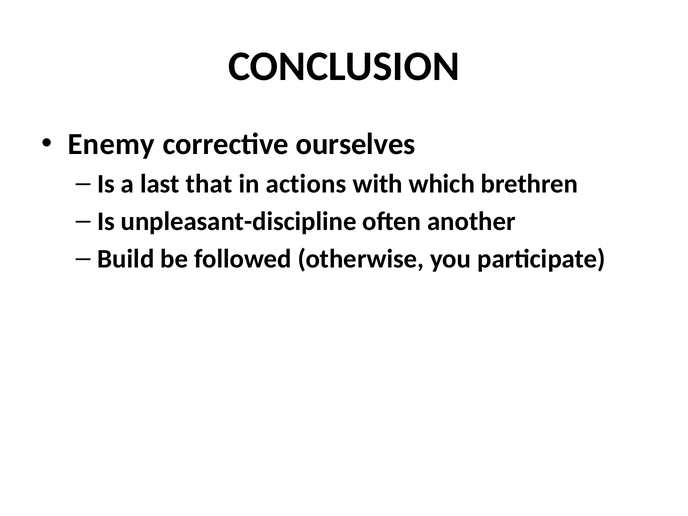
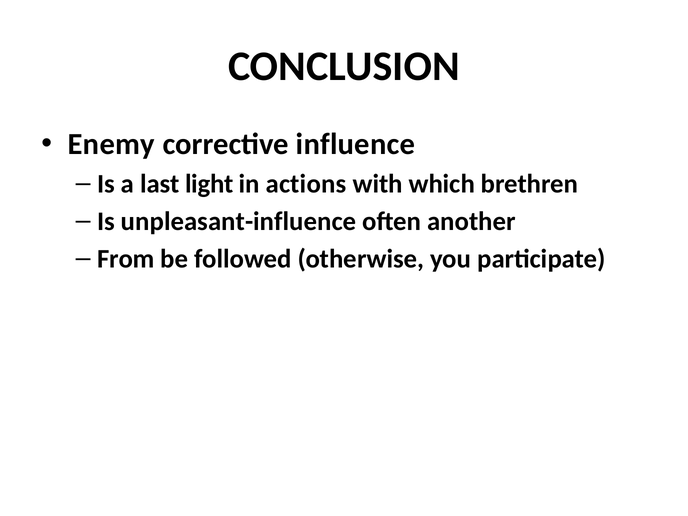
ourselves: ourselves -> influence (355, 144)
that: that -> light (209, 184)
unpleasant-discipline: unpleasant-discipline -> unpleasant-influence (239, 221)
Build: Build -> From (126, 259)
